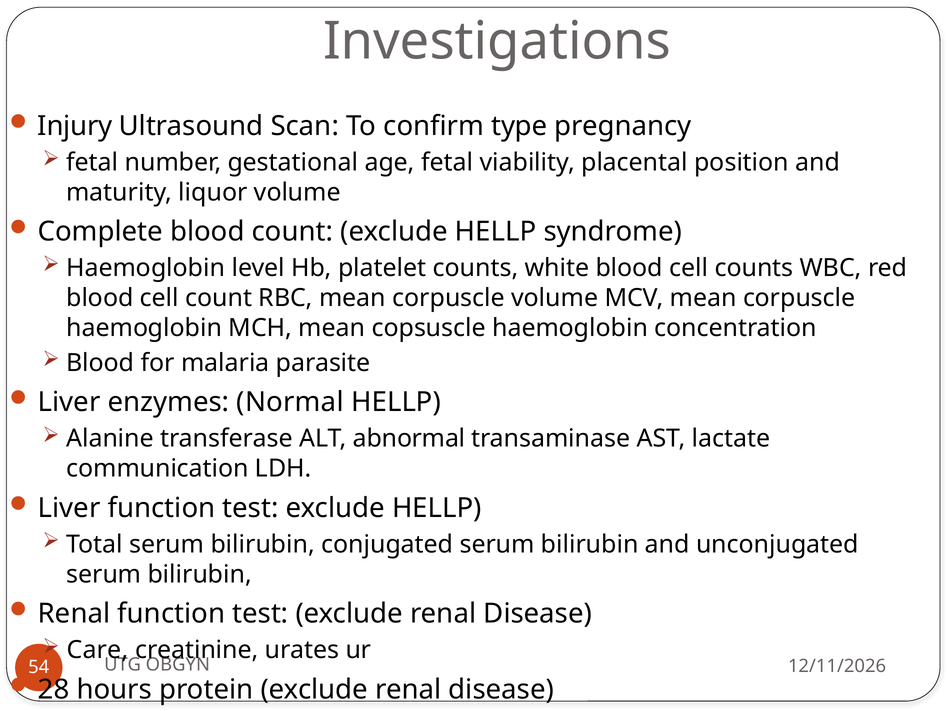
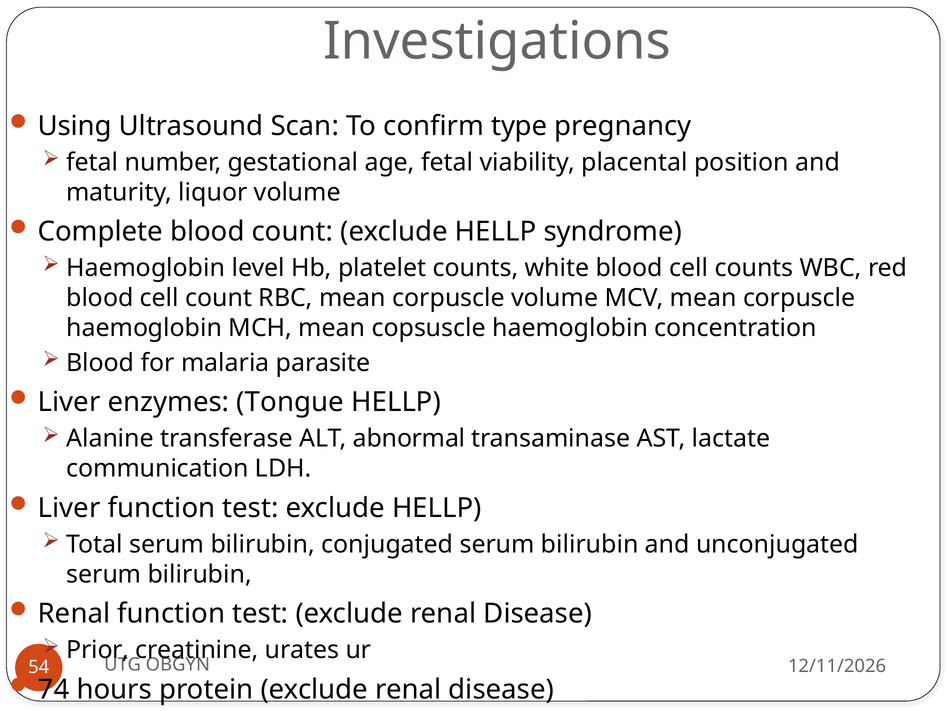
Injury: Injury -> Using (75, 126)
Normal: Normal -> Tongue (290, 402)
Care: Care -> Prior (98, 649)
28: 28 -> 74 (54, 689)
